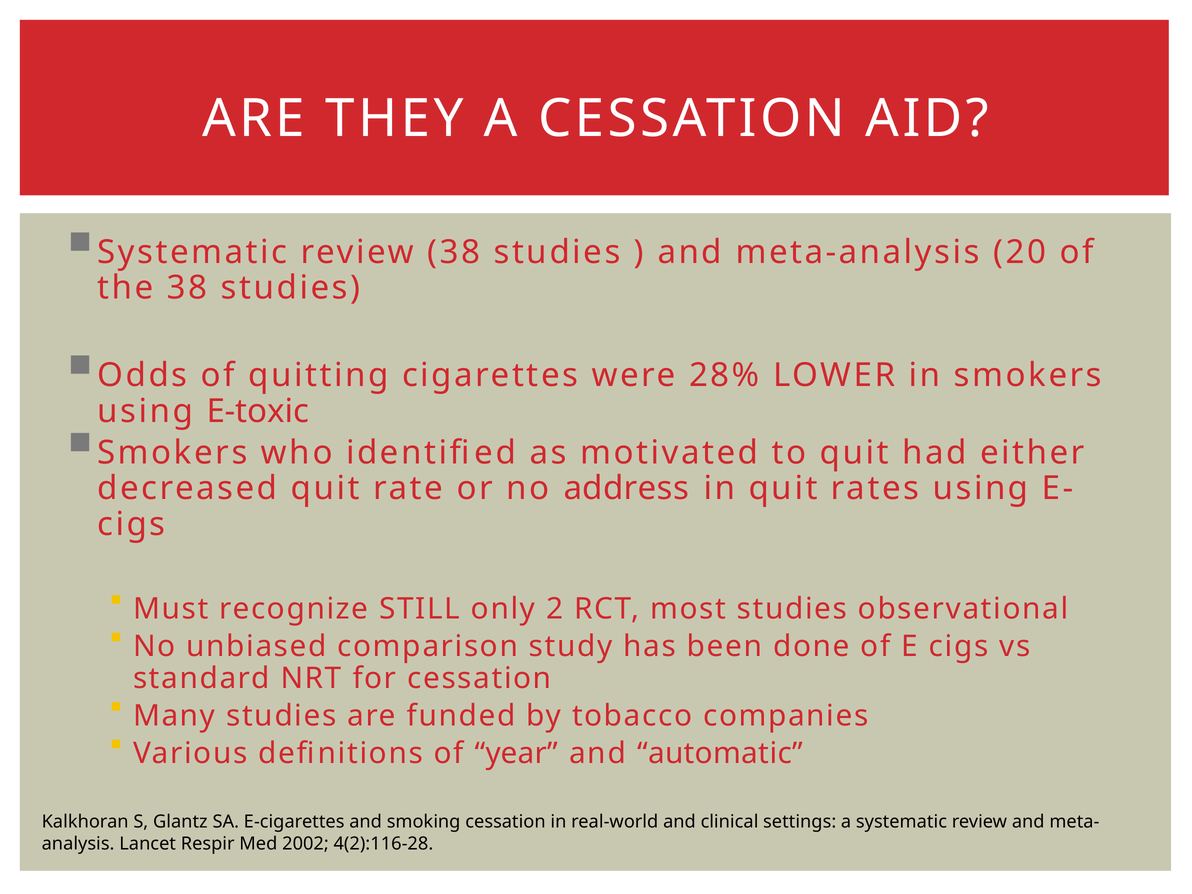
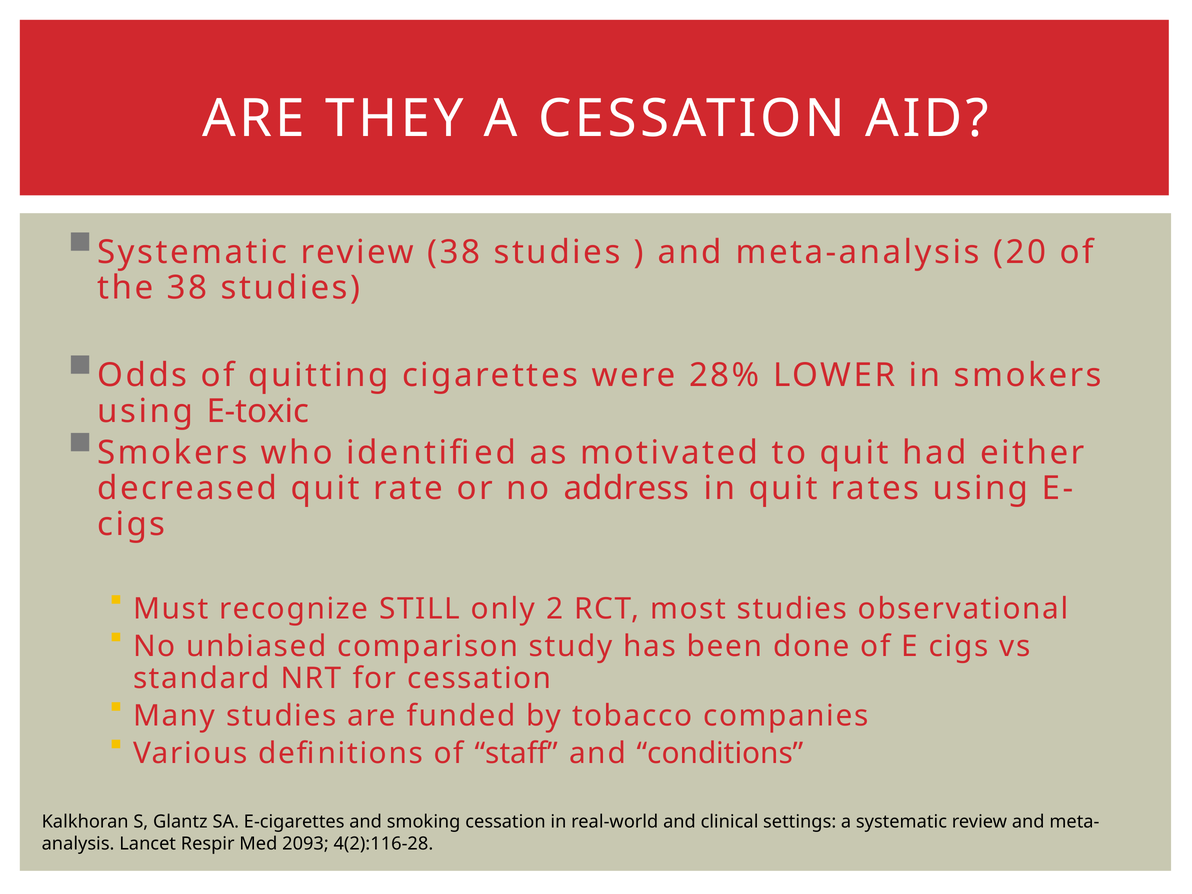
year: year -> staff (516, 754)
automatic: automatic -> conditions (720, 754)
2002: 2002 -> 2093 (306, 844)
